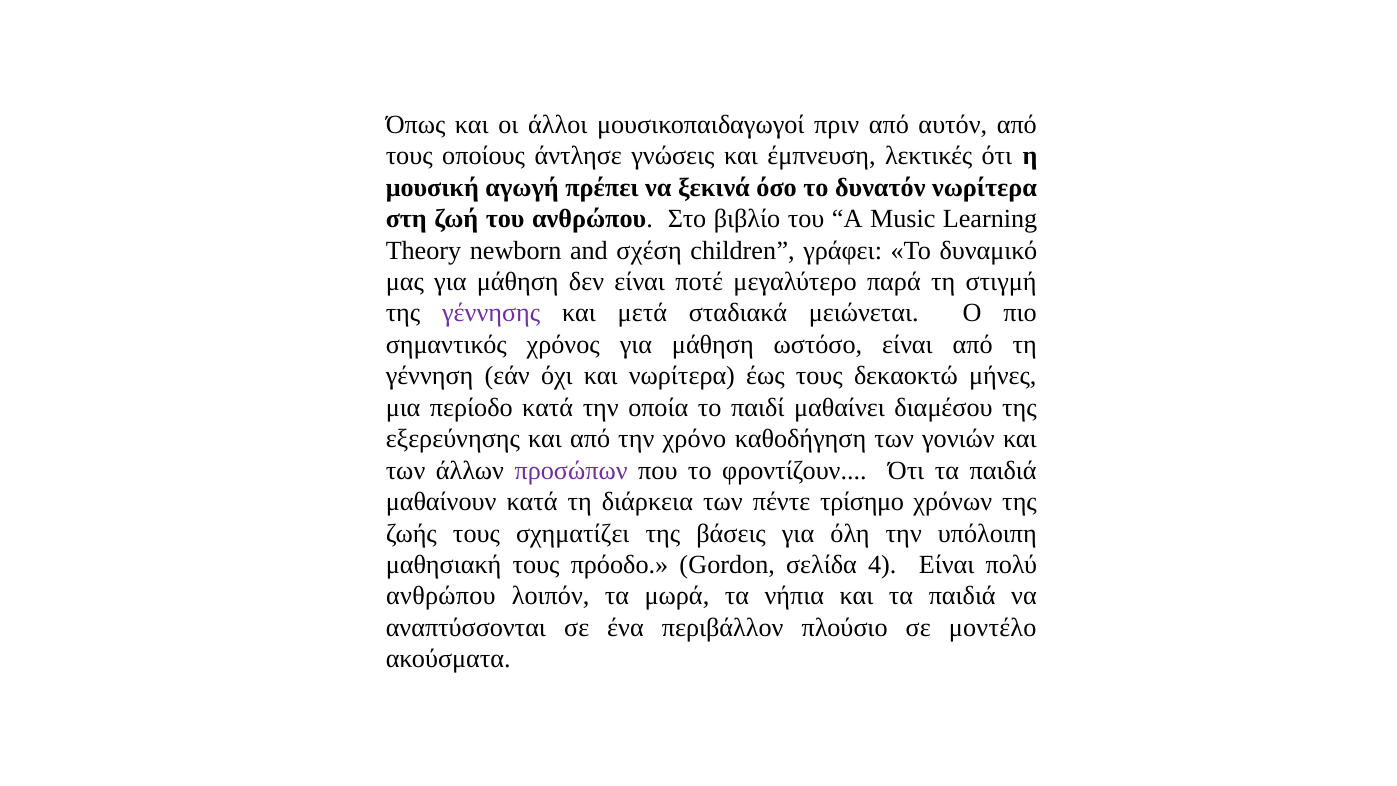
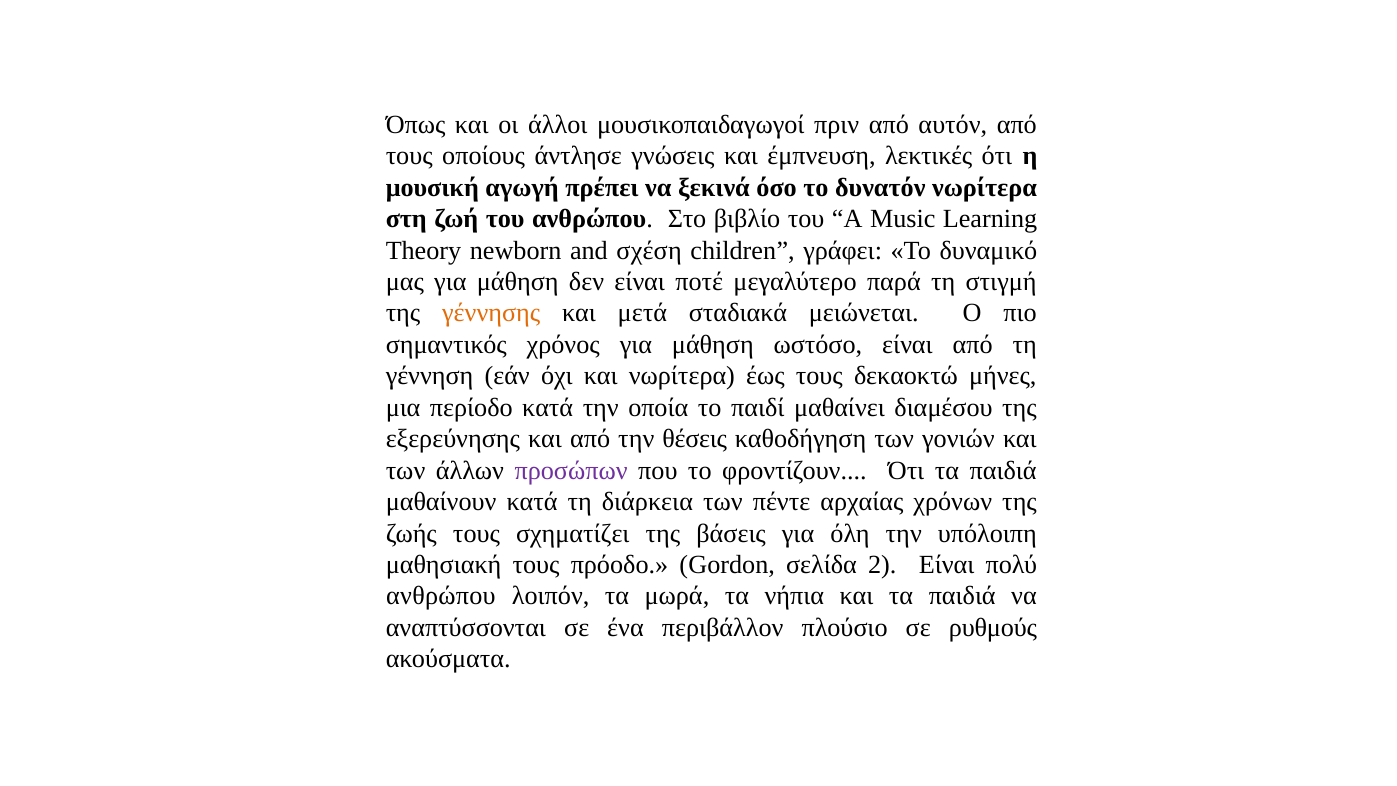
γέννησης colour: purple -> orange (491, 313)
χρόνο: χρόνο -> θέσεις (695, 439)
τρίσημο: τρίσημο -> αρχαίας (862, 502)
4: 4 -> 2 (882, 565)
μοντέλο: μοντέλο -> ρυθμούς (993, 628)
